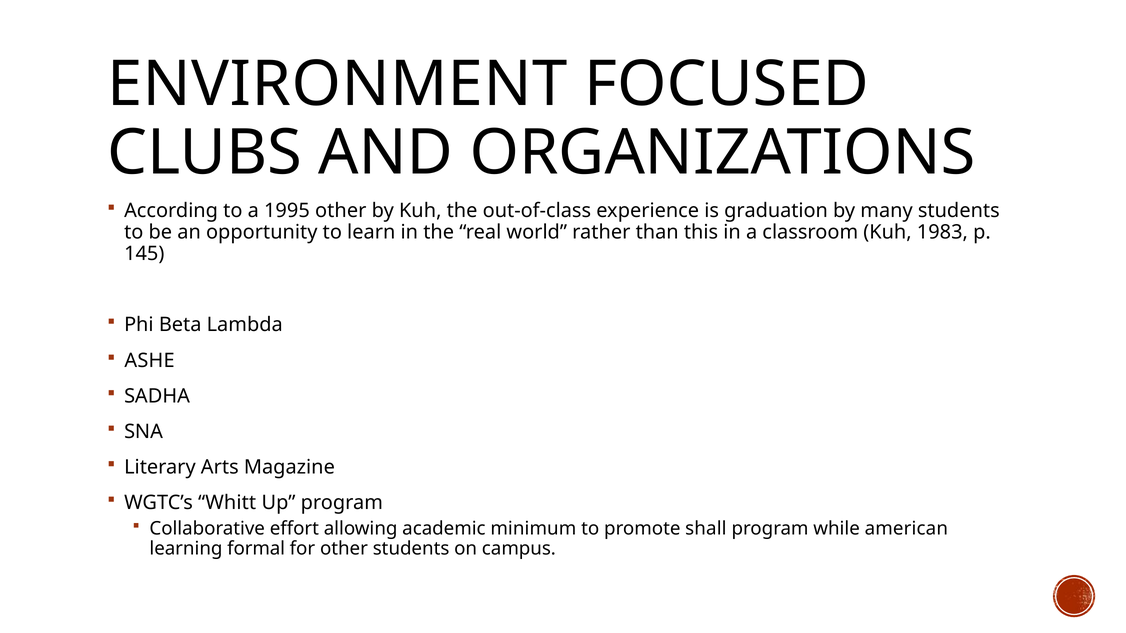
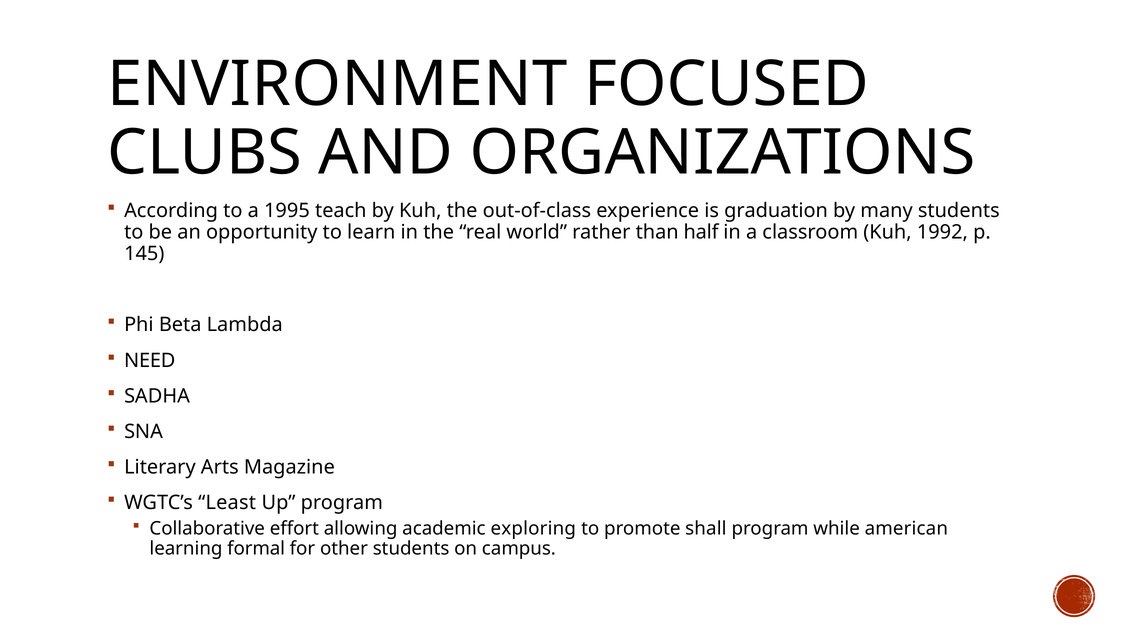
1995 other: other -> teach (341, 211)
this: this -> half (701, 232)
1983: 1983 -> 1992 (942, 232)
ASHE: ASHE -> NEED (150, 361)
Whitt: Whitt -> Least (227, 503)
minimum: minimum -> exploring (533, 529)
